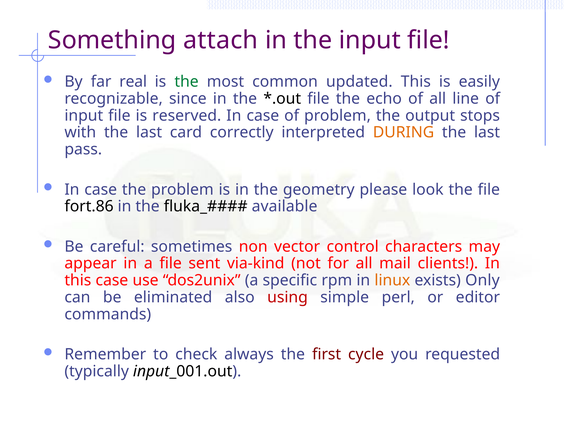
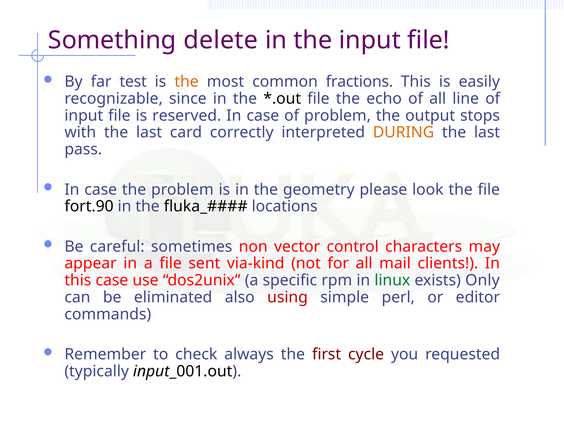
attach: attach -> delete (221, 40)
real: real -> test (133, 82)
the colour: green -> orange (187, 82)
updated: updated -> fractions (359, 82)
fort.86: fort.86 -> fort.90 (89, 206)
available: available -> locations (285, 206)
linux colour: orange -> green (392, 280)
